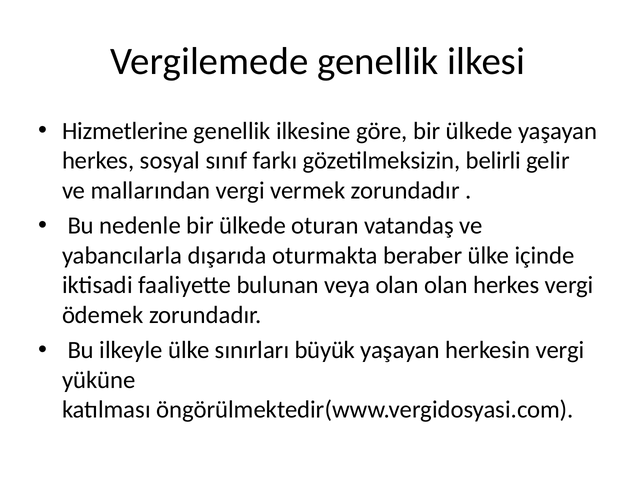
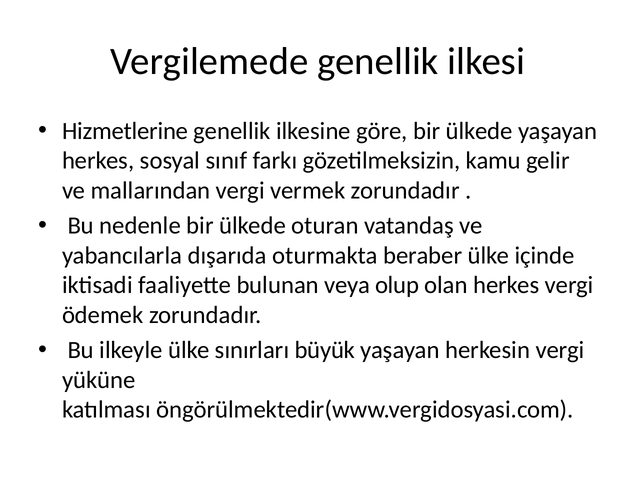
belirli: belirli -> kamu (493, 161)
veya olan: olan -> olup (397, 285)
